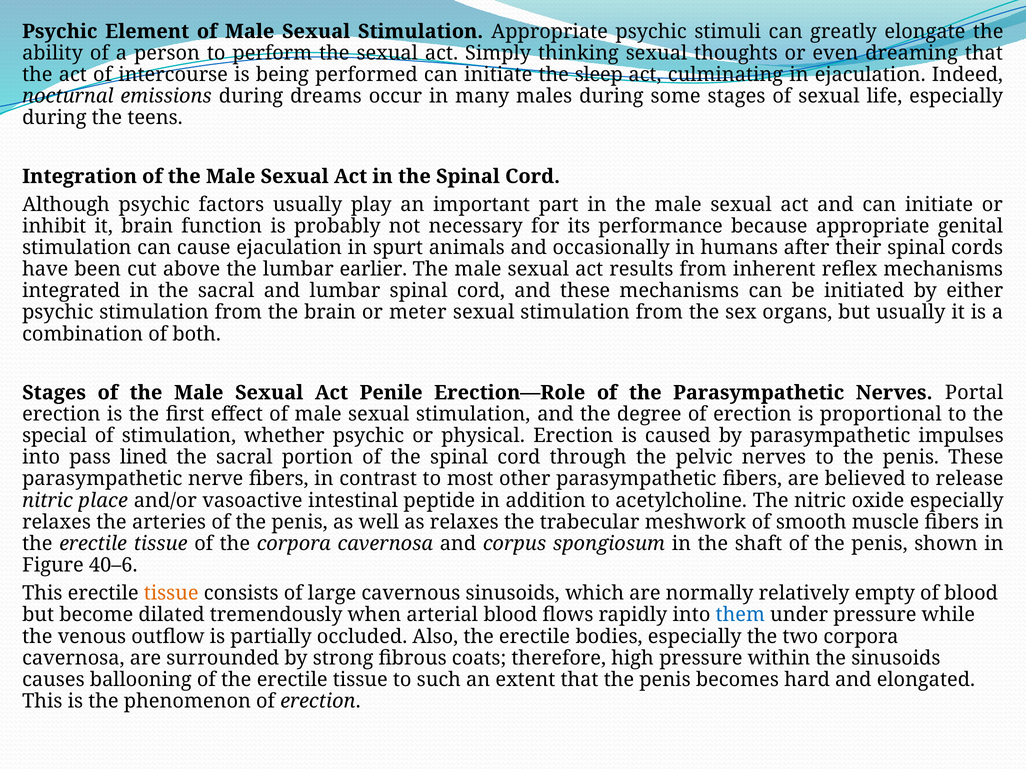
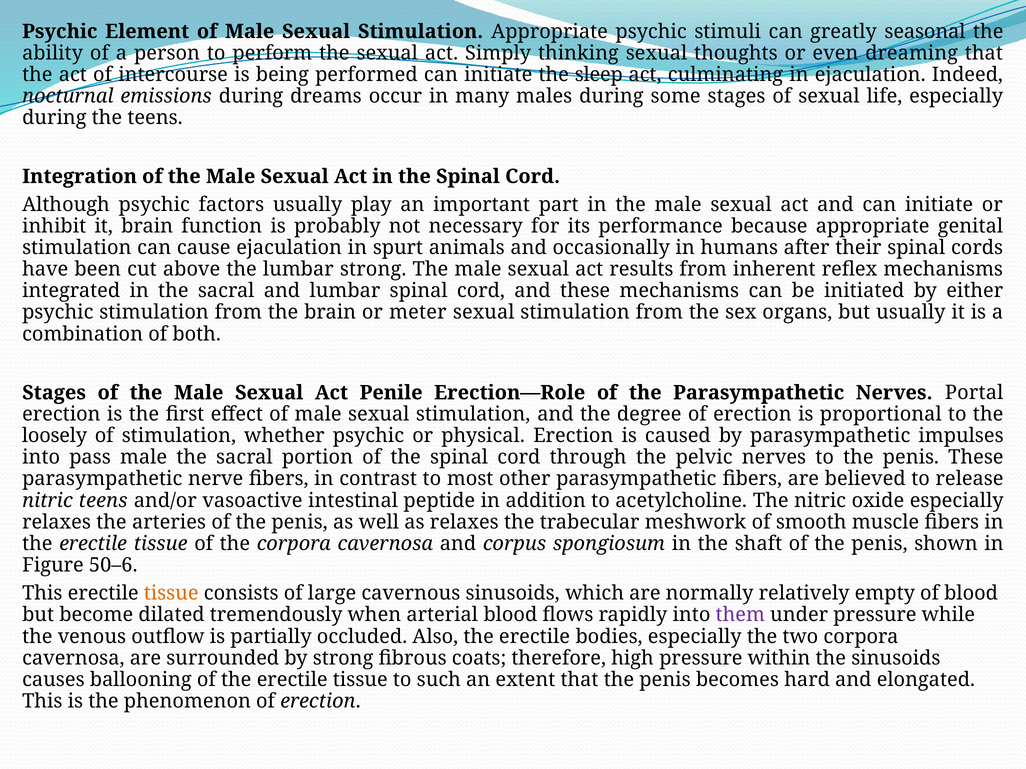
elongate: elongate -> seasonal (925, 32)
lumbar earlier: earlier -> strong (373, 269)
special: special -> loosely (55, 436)
pass lined: lined -> male (144, 458)
nitric place: place -> teens (103, 501)
40–6: 40–6 -> 50–6 (113, 566)
them colour: blue -> purple (740, 615)
